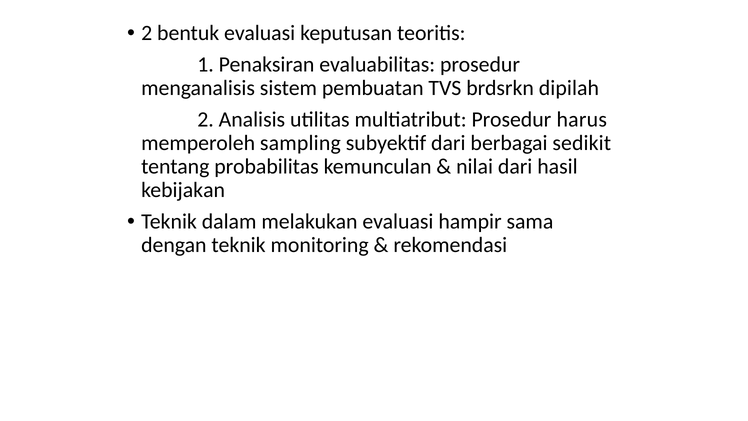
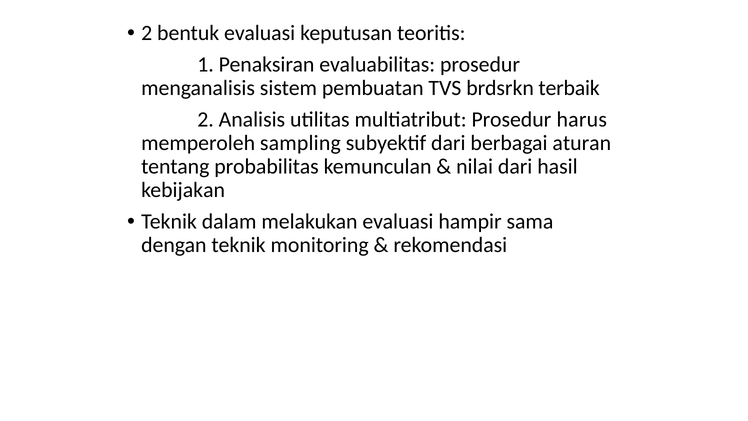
dipilah: dipilah -> terbaik (569, 88)
sedikit: sedikit -> aturan (582, 143)
